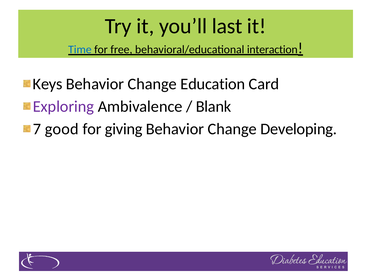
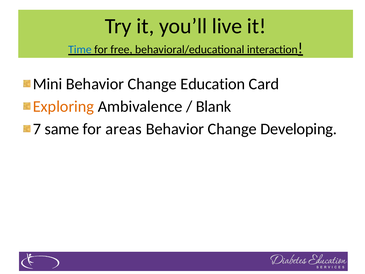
last: last -> live (227, 26)
Keys: Keys -> Mini (48, 84)
Exploring colour: purple -> orange (63, 106)
good: good -> same (62, 129)
giving: giving -> areas (124, 129)
